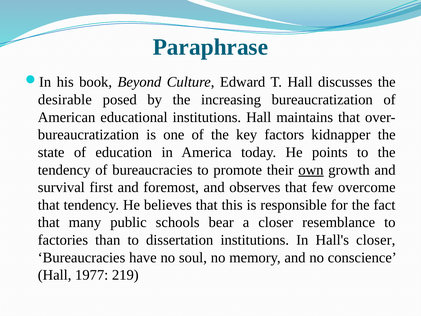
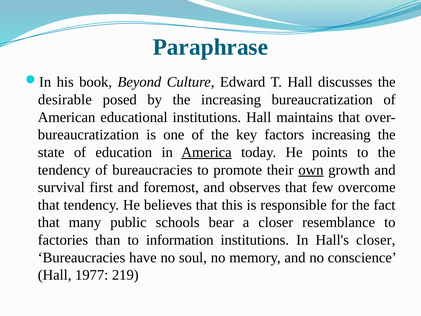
factors kidnapper: kidnapper -> increasing (341, 135)
America underline: none -> present (207, 152)
dissertation: dissertation -> information (180, 240)
